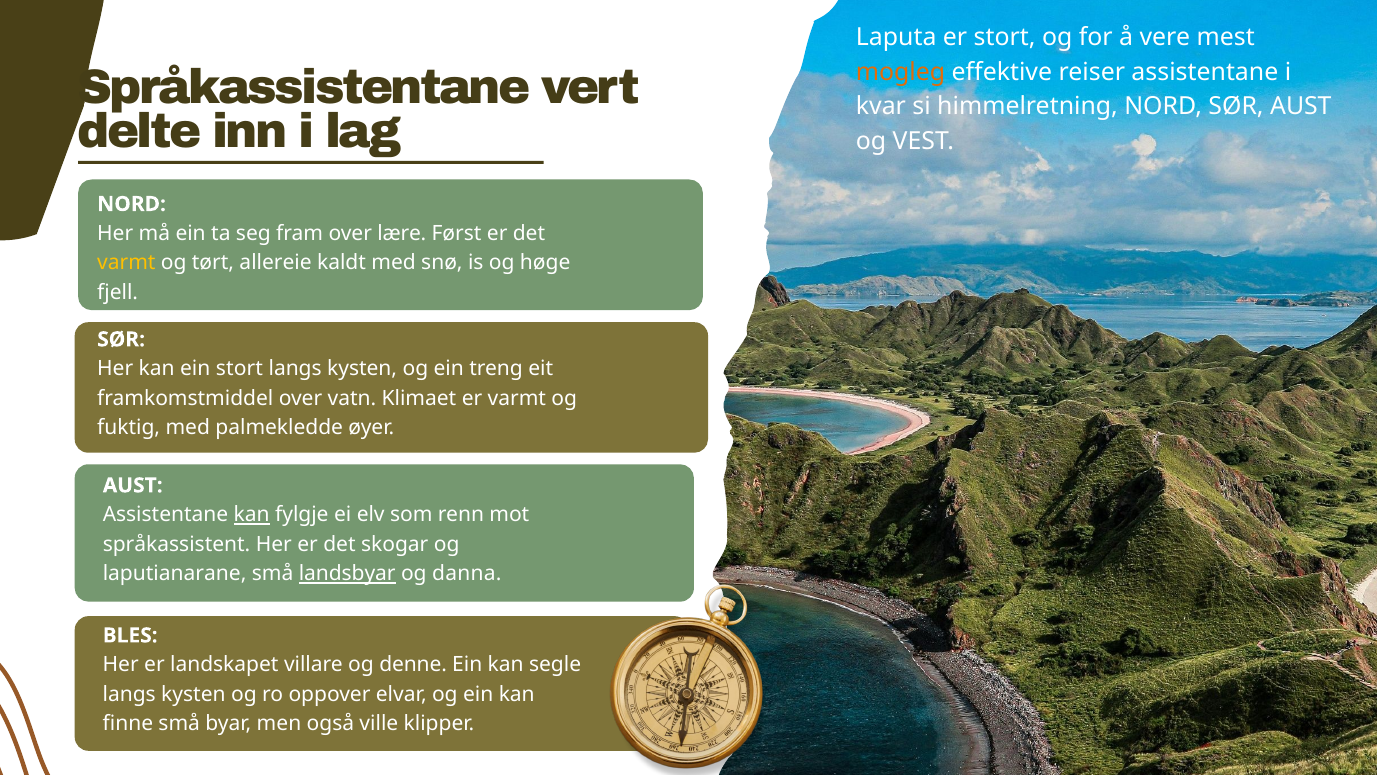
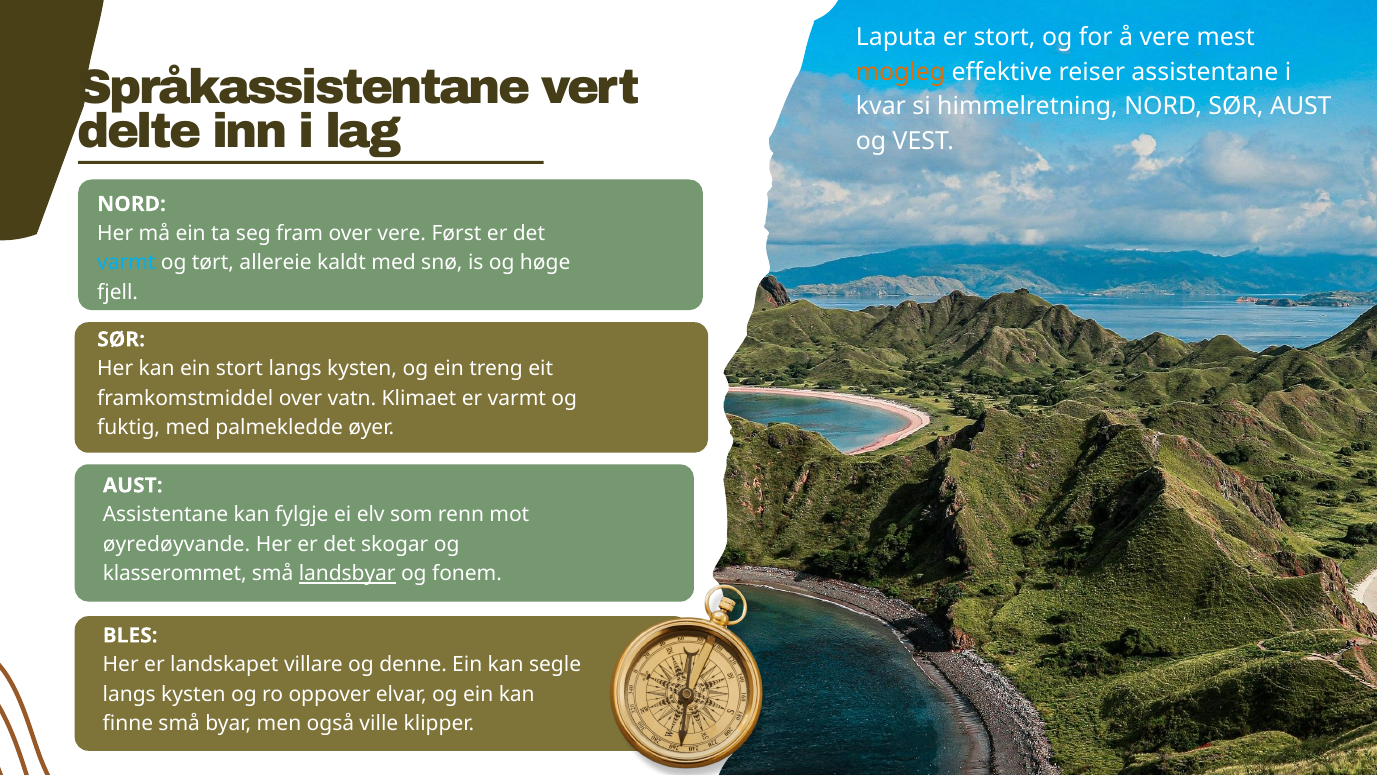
over lære: lære -> vere (402, 233)
varmt colour: yellow -> light blue (126, 263)
kan underline: present -> none (252, 515)
språkassistent: språkassistent -> øyredøyvande (177, 544)
laputianarane: laputianarane -> klasserommet (175, 574)
danna: danna -> fonem (467, 574)
